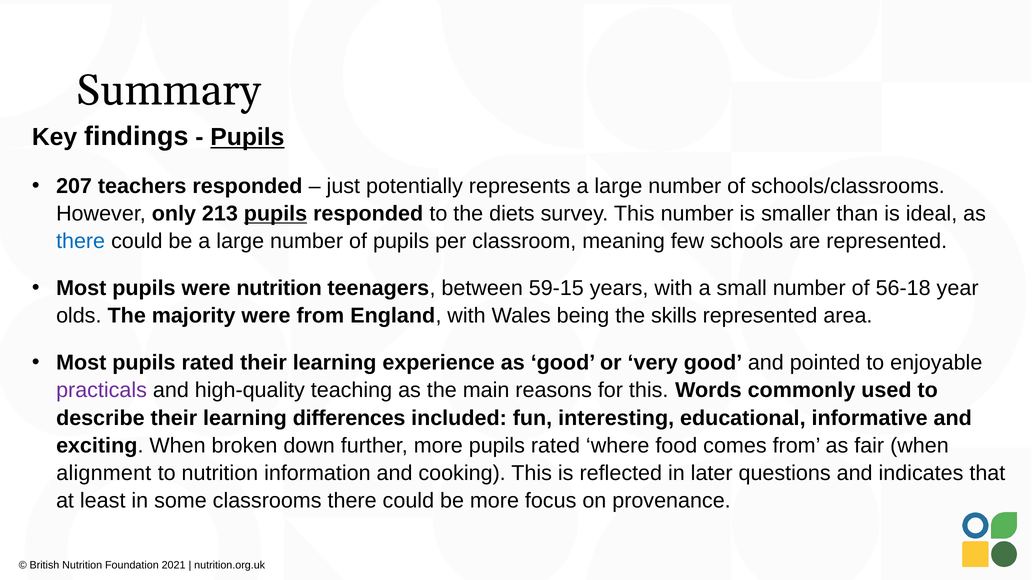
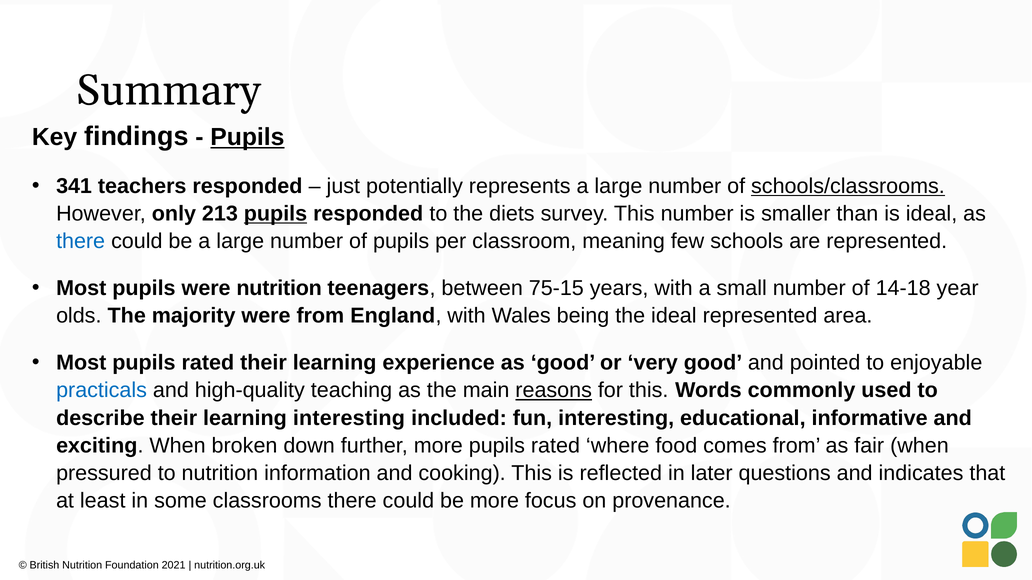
207: 207 -> 341 (74, 186)
schools/classrooms underline: none -> present (848, 186)
59-15: 59-15 -> 75-15 (556, 289)
56-18: 56-18 -> 14-18 (903, 289)
the skills: skills -> ideal (674, 316)
practicals colour: purple -> blue (102, 391)
reasons underline: none -> present (554, 391)
learning differences: differences -> interesting (349, 418)
alignment: alignment -> pressured (104, 474)
